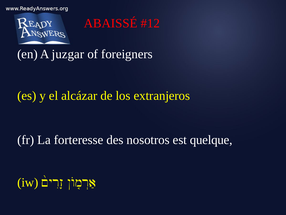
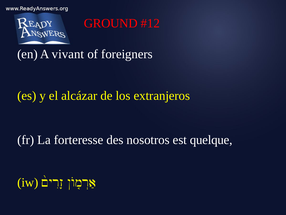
ABAISSÉ: ABAISSÉ -> GROUND (111, 23)
juzgar: juzgar -> vivant (68, 54)
